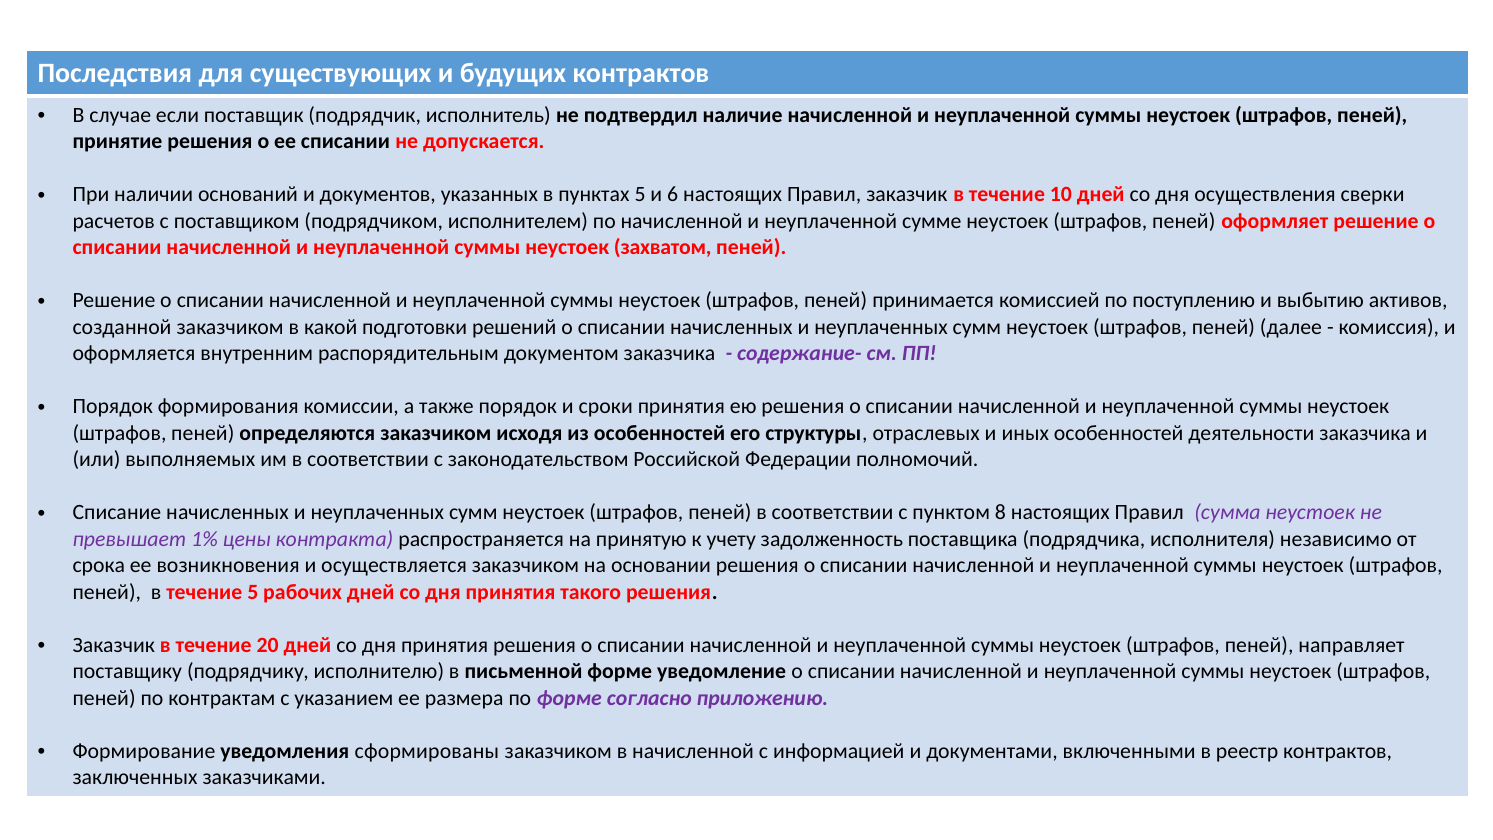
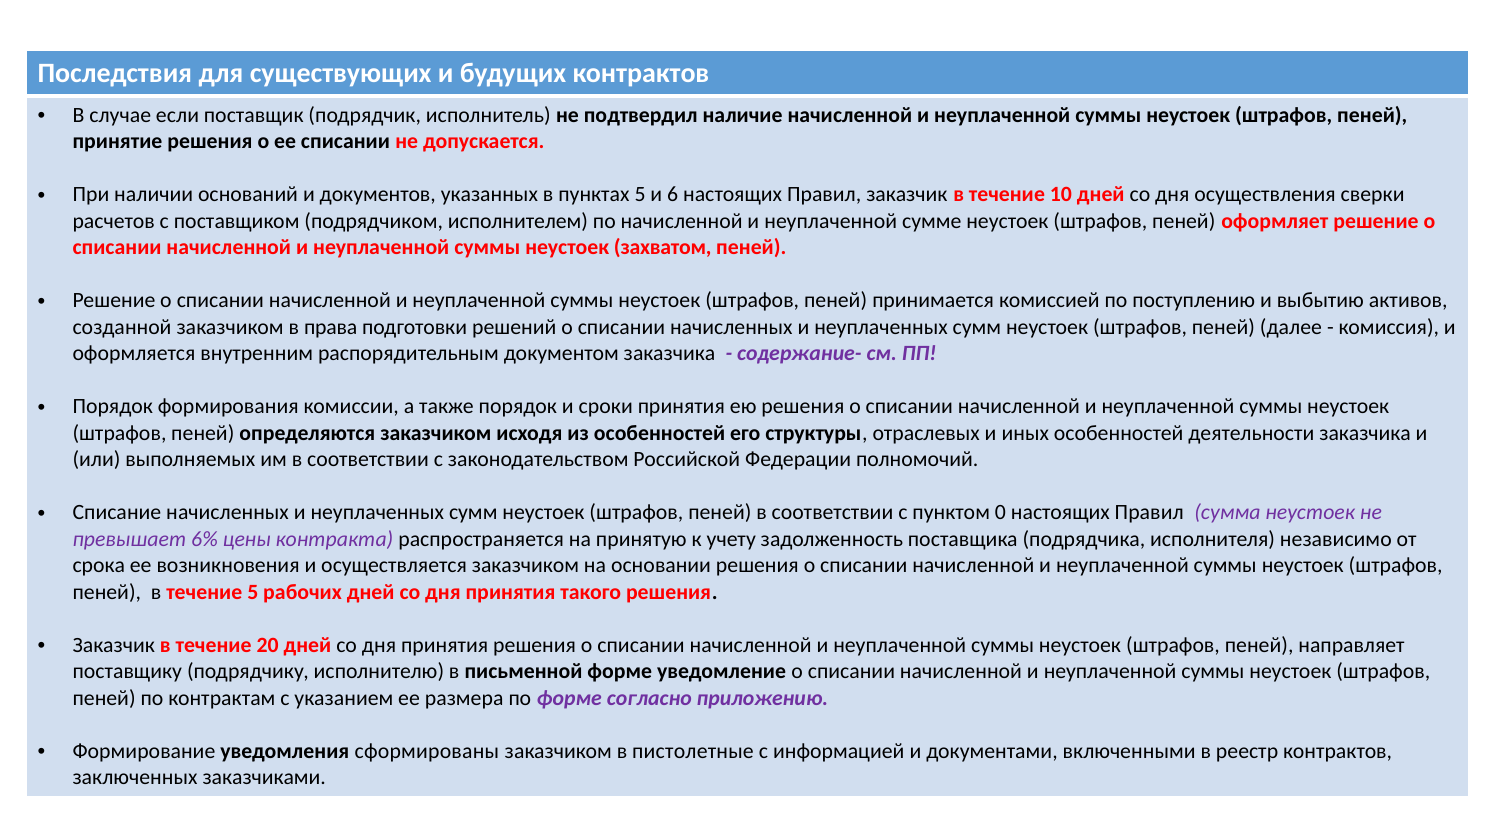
какой: какой -> права (331, 327)
8: 8 -> 0 (1000, 513)
1%: 1% -> 6% (205, 539)
в начисленной: начисленной -> пистолетные (693, 751)
